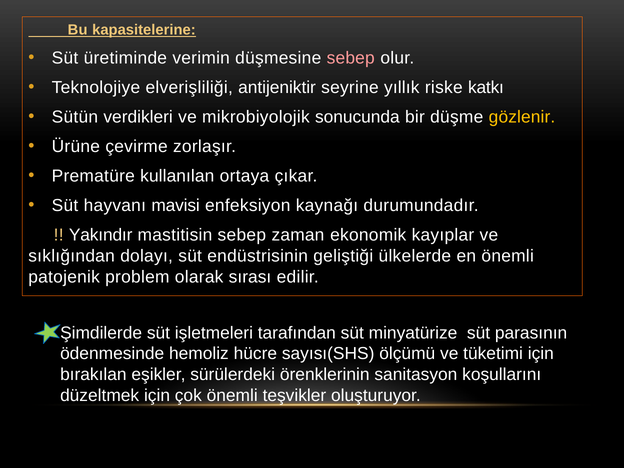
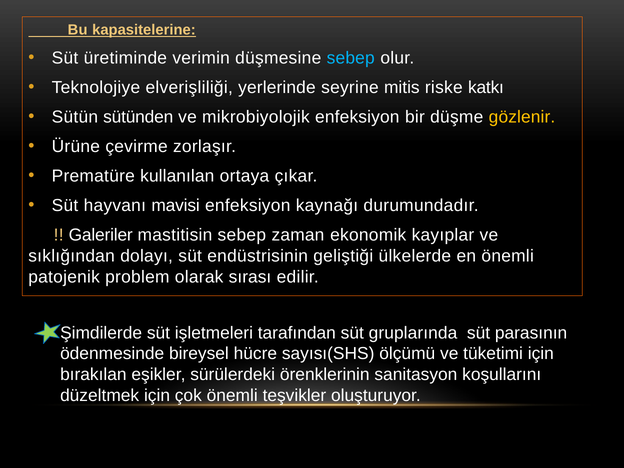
sebep colour: pink -> light blue (351, 58)
antijeniktir: antijeniktir -> yerlerinde (277, 88)
yıllık: yıllık -> mitis (402, 88)
verdikleri: verdikleri -> sütünden (138, 117)
mikrobiyolojik sonucunda: sonucunda -> enfeksiyon (357, 117)
Yakındır: Yakındır -> Galeriler (101, 235)
minyatürize: minyatürize -> gruplarında (413, 333)
hemoliz: hemoliz -> bireysel (199, 354)
